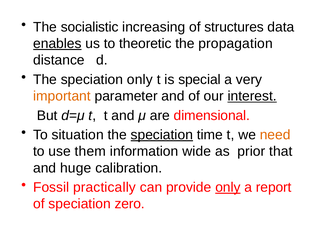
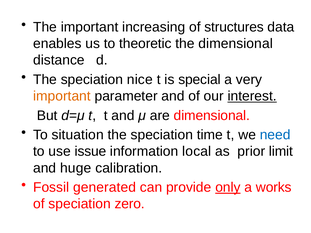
The socialistic: socialistic -> important (90, 27)
enables underline: present -> none (57, 44)
the propagation: propagation -> dimensional (236, 44)
speciation only: only -> nice (140, 80)
speciation underline: present -> none (162, 135)
need colour: orange -> blue (275, 135)
them: them -> issue (90, 152)
wide: wide -> local (197, 152)
that: that -> limit (281, 152)
practically: practically -> generated (105, 188)
report: report -> works (274, 188)
